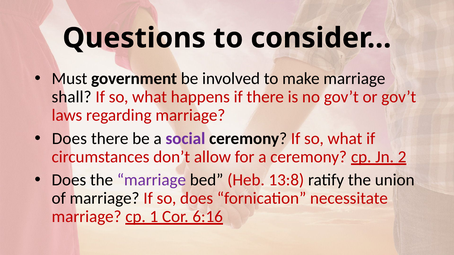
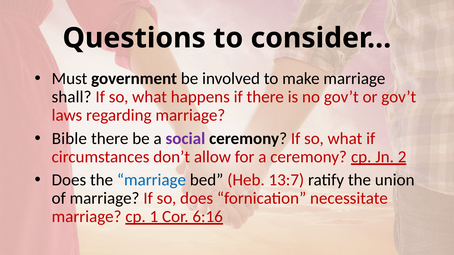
Does: Does -> Bible (69, 139)
marriage colour: purple -> blue (151, 180)
13:8: 13:8 -> 13:7 (286, 180)
